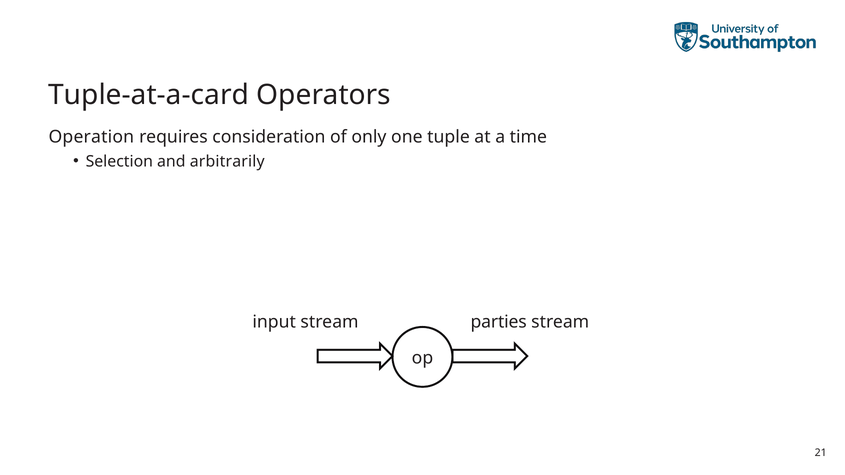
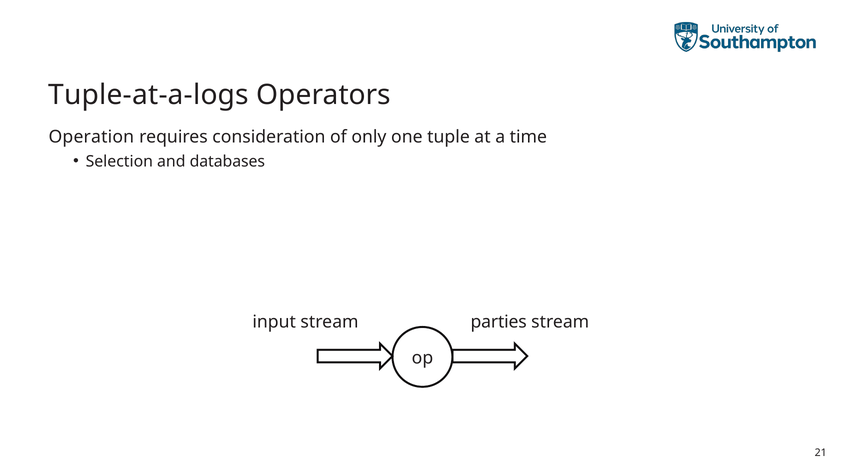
Tuple-at-a-card: Tuple-at-a-card -> Tuple-at-a-logs (149, 95)
arbitrarily: arbitrarily -> databases (227, 162)
